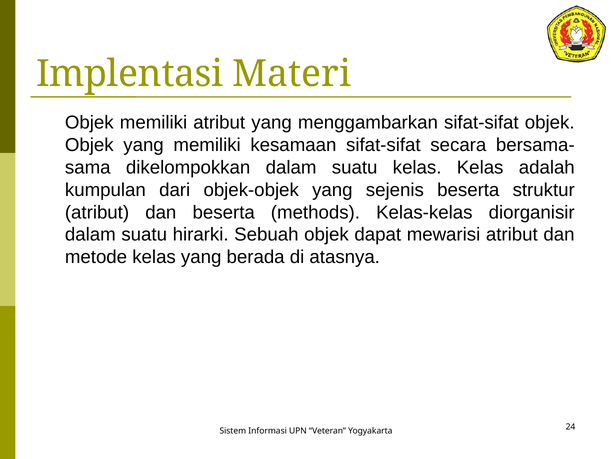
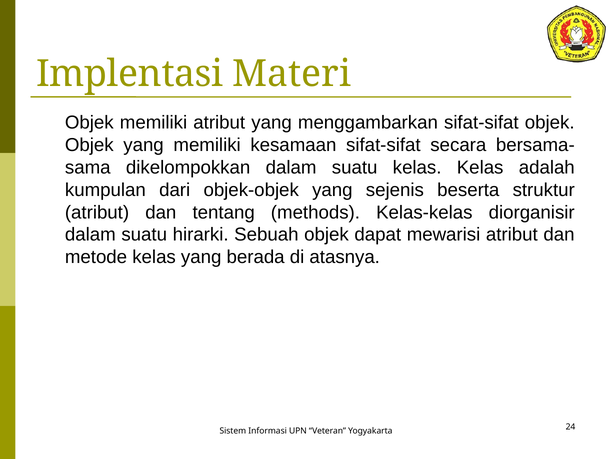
dan beserta: beserta -> tentang (224, 212)
